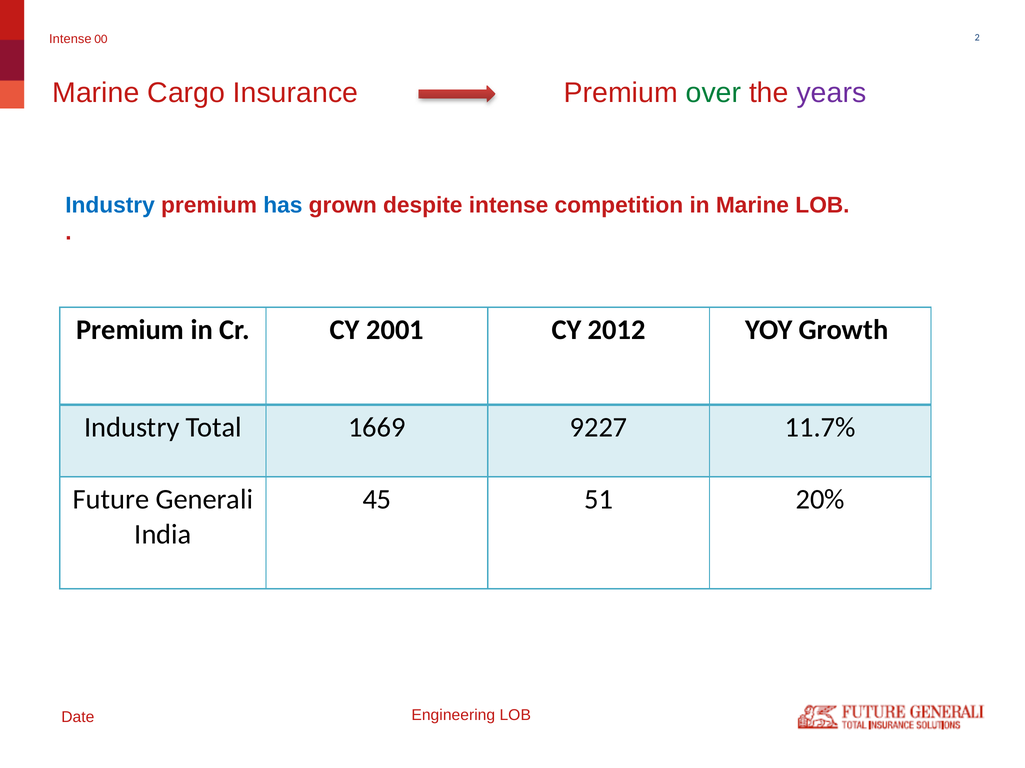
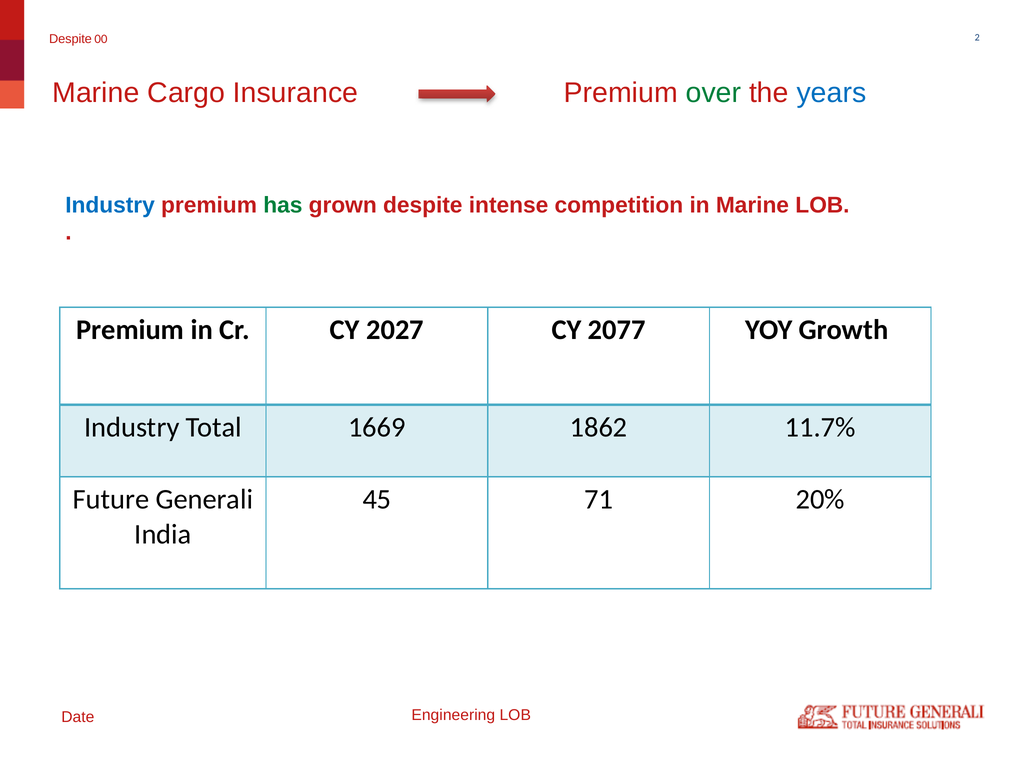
Intense: Intense -> Despite (70, 39)
years colour: purple -> blue (832, 93)
has colour: blue -> green (283, 205)
2001: 2001 -> 2027 (395, 330)
2012: 2012 -> 2077 (617, 330)
9227: 9227 -> 1862 (599, 428)
51: 51 -> 71 (599, 500)
